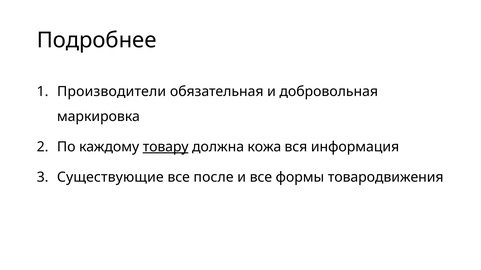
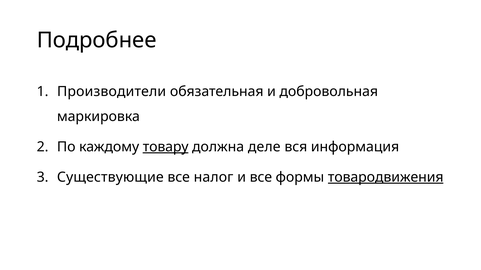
кожа: кожа -> деле (264, 147)
после: после -> налог (214, 177)
товародвижения underline: none -> present (386, 177)
